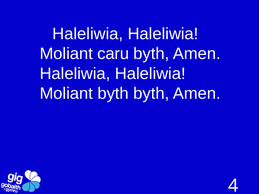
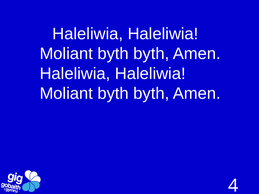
caru: caru -> byth (113, 54)
